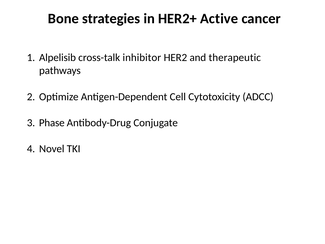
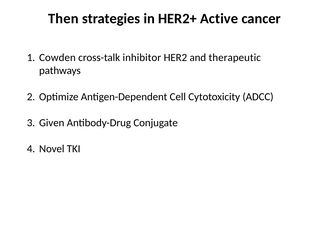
Bone: Bone -> Then (63, 19)
Alpelisib: Alpelisib -> Cowden (57, 58)
Phase: Phase -> Given (52, 123)
